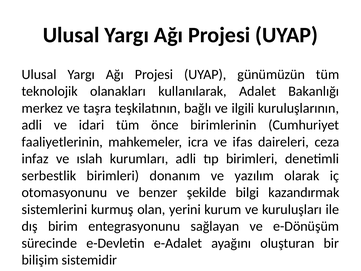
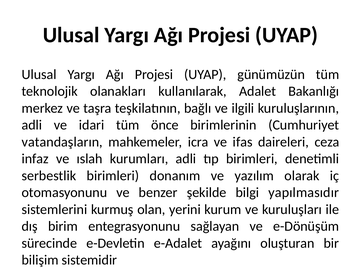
faaliyetlerinin: faaliyetlerinin -> vatandaşların (62, 142)
kazandırmak: kazandırmak -> yapılmasıdır (304, 192)
